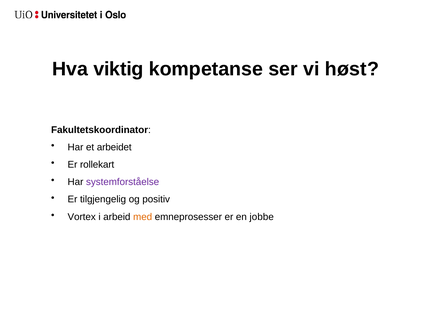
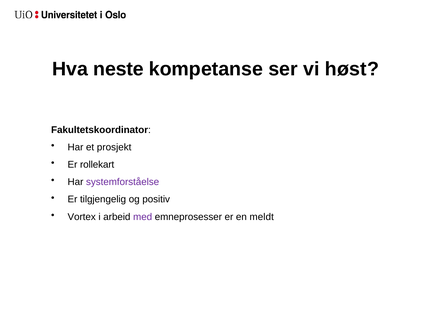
viktig: viktig -> neste (118, 69)
arbeidet: arbeidet -> prosjekt (114, 147)
med colour: orange -> purple (143, 217)
jobbe: jobbe -> meldt (262, 217)
